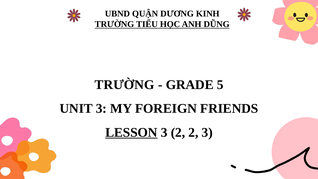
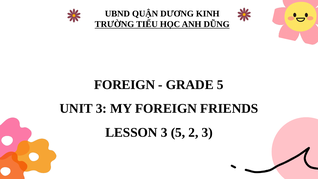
TRƯỜNG: TRƯỜNG -> FOREIGN (125, 85)
LESSON underline: present -> none (131, 132)
3 2: 2 -> 5 (178, 132)
